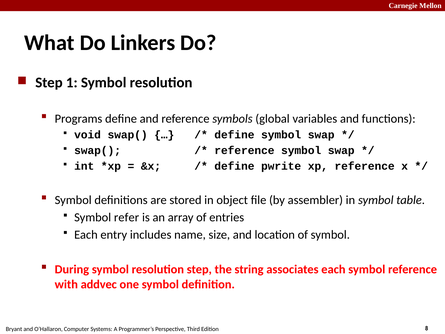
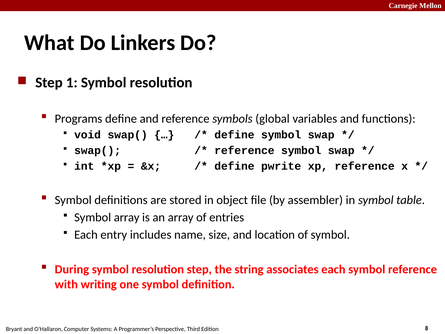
Symbol refer: refer -> array (127, 217)
addvec: addvec -> writing (99, 284)
